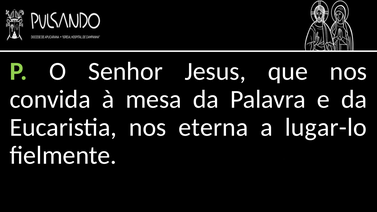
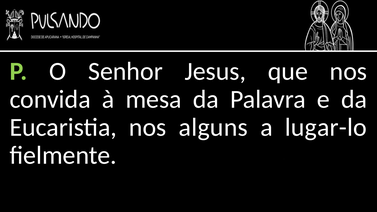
eterna: eterna -> alguns (213, 127)
